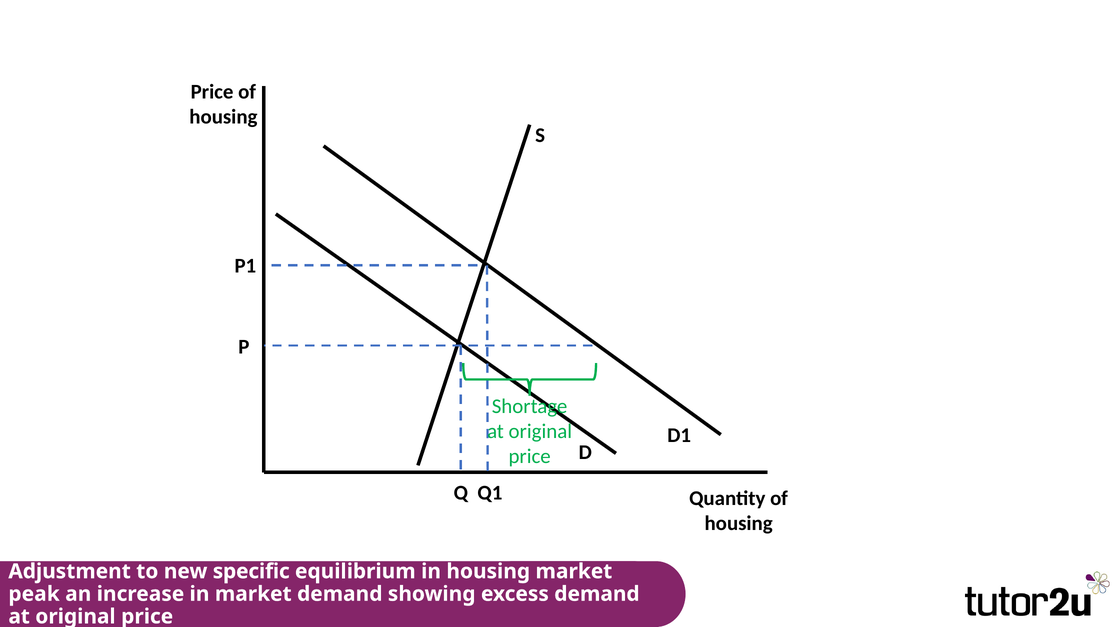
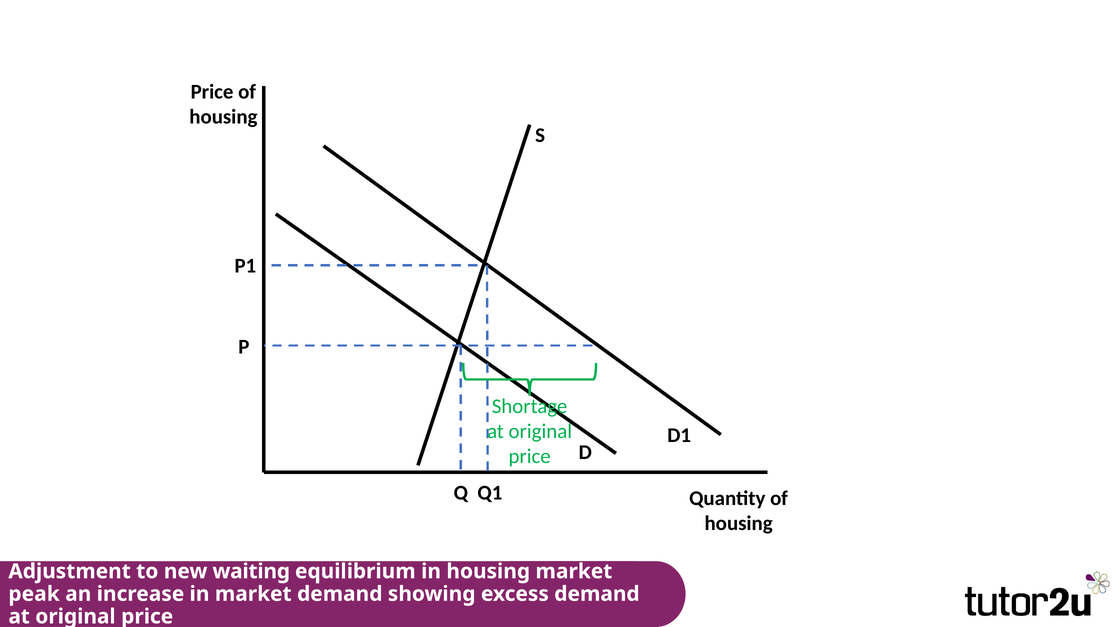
specific: specific -> waiting (251, 572)
